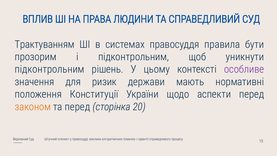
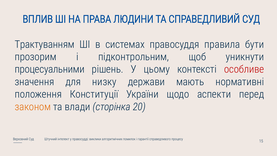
підконтрольним: підконтрольним -> процесуальними (50, 69)
особливе colour: purple -> red (244, 69)
ризик: ризик -> низку (104, 82)
та перед: перед -> влади (77, 107)
